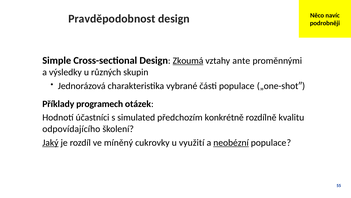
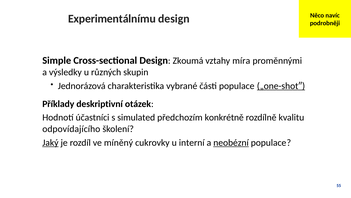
Pravděpodobnost: Pravděpodobnost -> Experimentálnímu (112, 19)
Zkoumá underline: present -> none (188, 60)
ante: ante -> míra (241, 60)
„one-shot″ underline: none -> present (281, 86)
programech: programech -> deskriptivní (100, 104)
využití: využití -> interní (192, 142)
